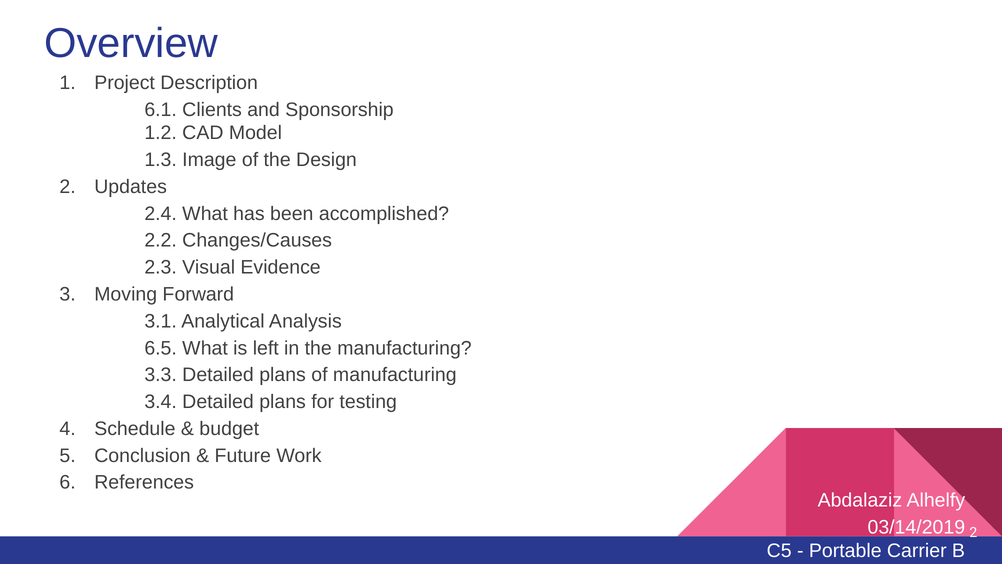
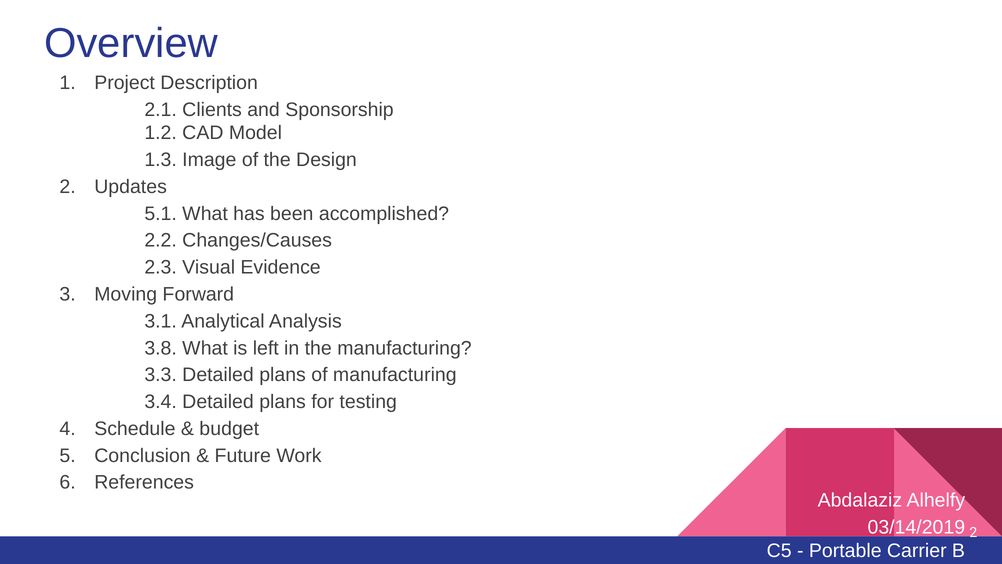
6.1: 6.1 -> 2.1 (161, 110)
2.4: 2.4 -> 5.1 (161, 214)
6.5: 6.5 -> 3.8 (161, 348)
